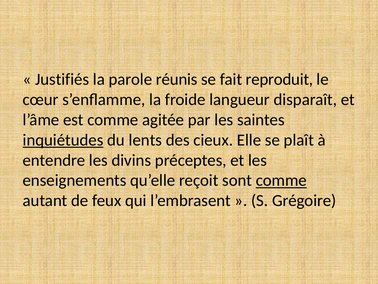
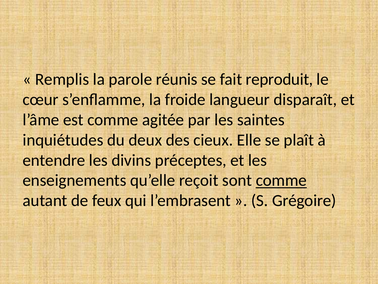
Justifiés: Justifiés -> Remplis (62, 79)
inquiétudes underline: present -> none (63, 140)
lents: lents -> deux (145, 140)
